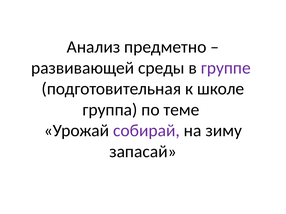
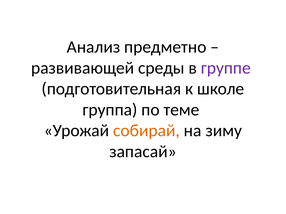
собирай colour: purple -> orange (146, 131)
